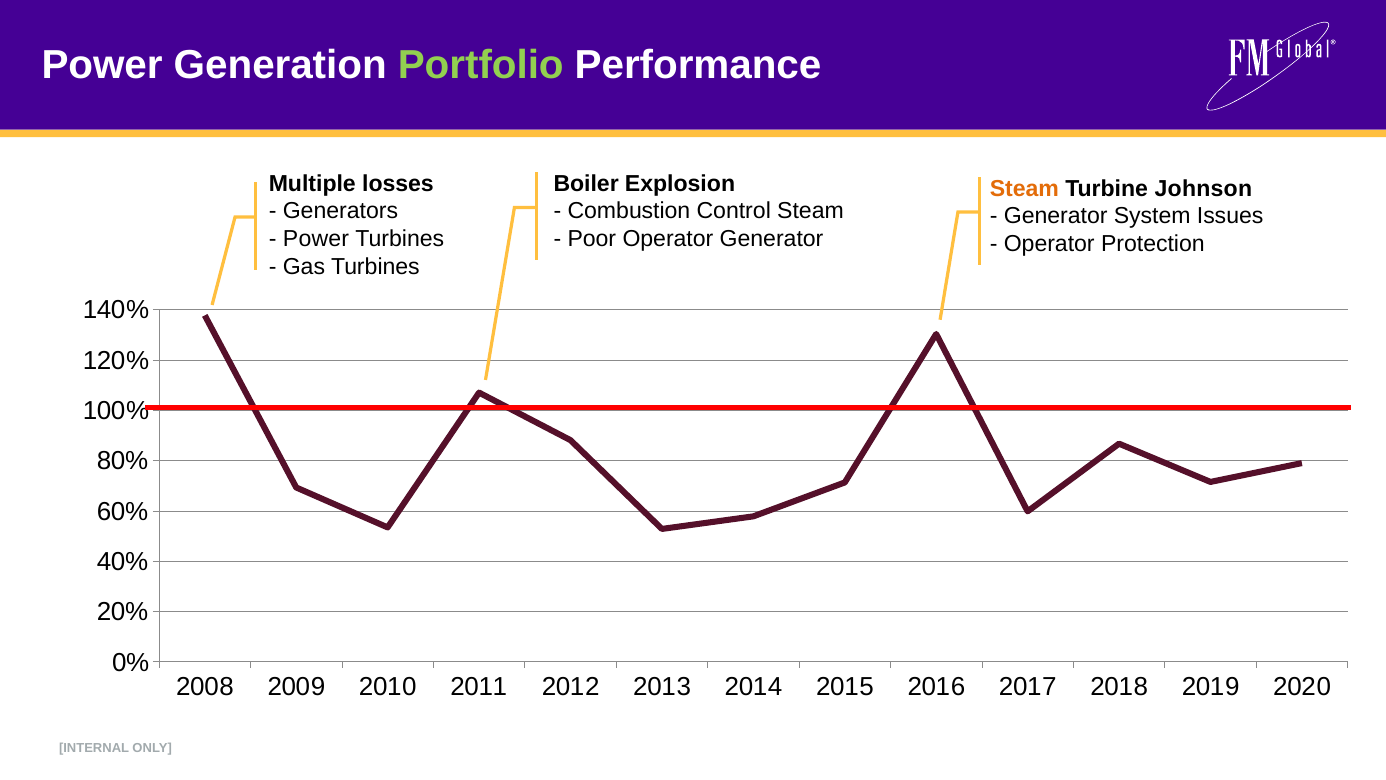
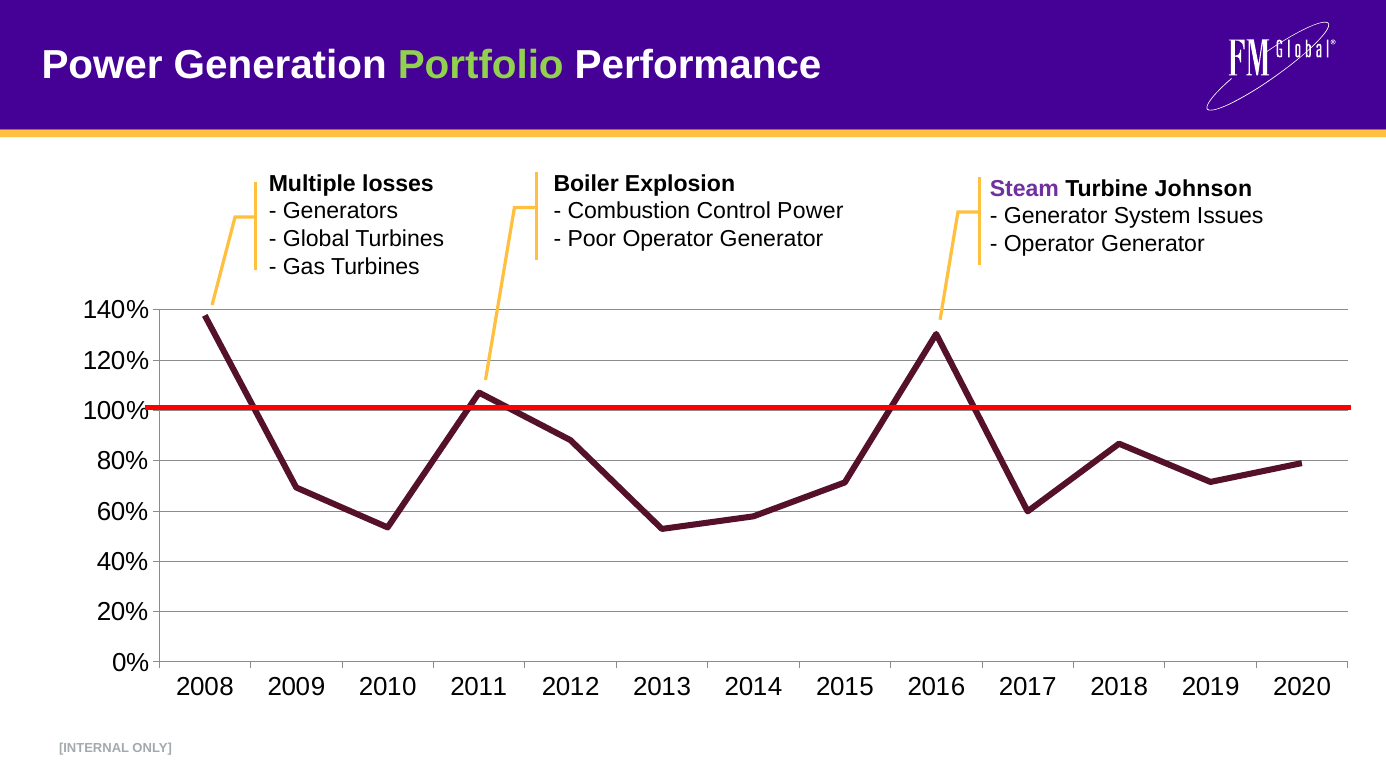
Steam colour: orange -> purple (1024, 188)
Control Steam: Steam -> Power (810, 211)
Power: Power -> Global (316, 239)
Protection: Protection -> Generator (1153, 244)
